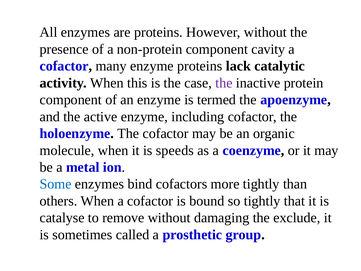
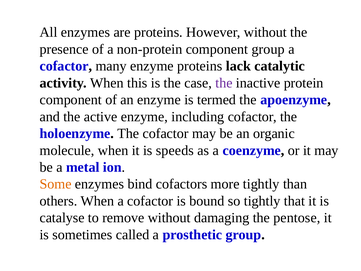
component cavity: cavity -> group (268, 49)
Some colour: blue -> orange (56, 184)
exclude: exclude -> pentose (297, 218)
